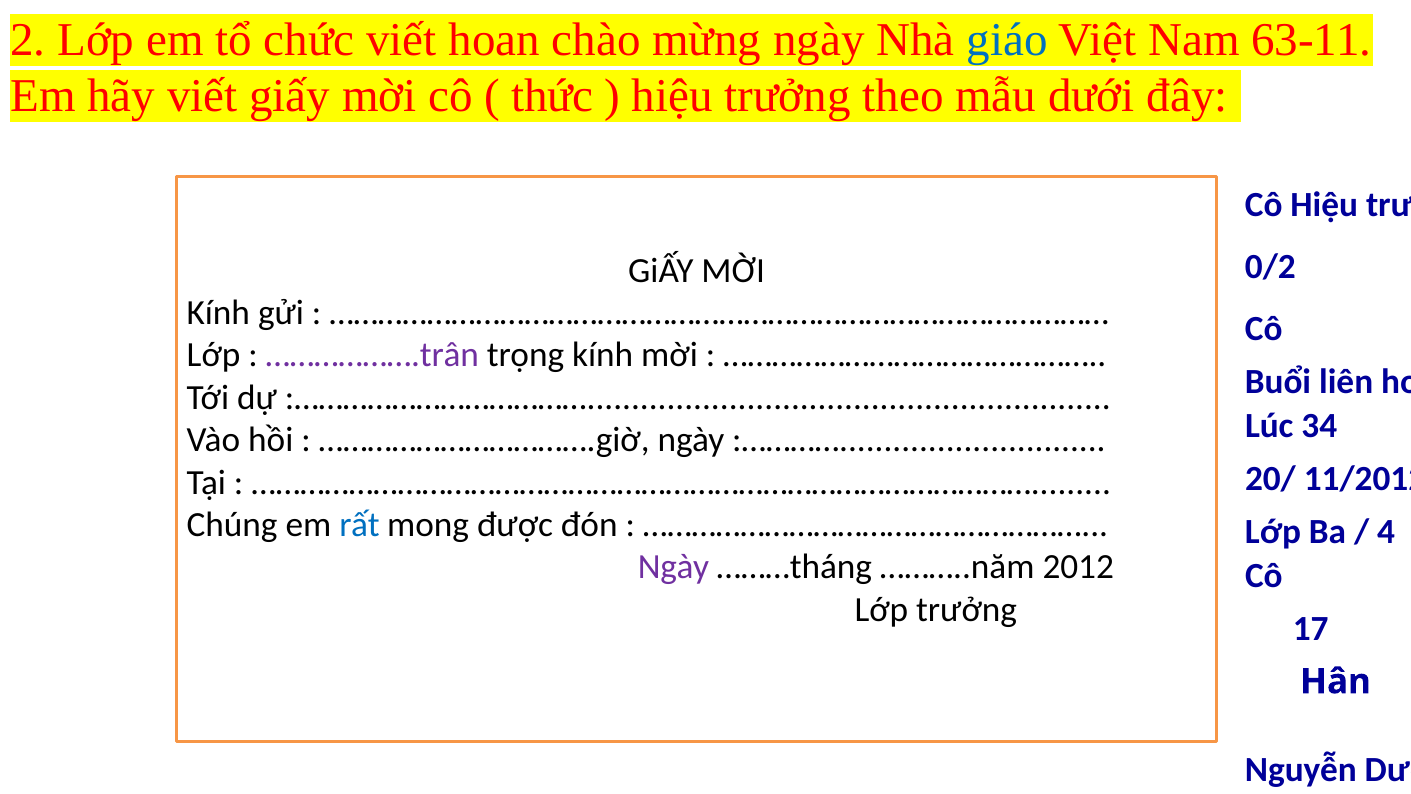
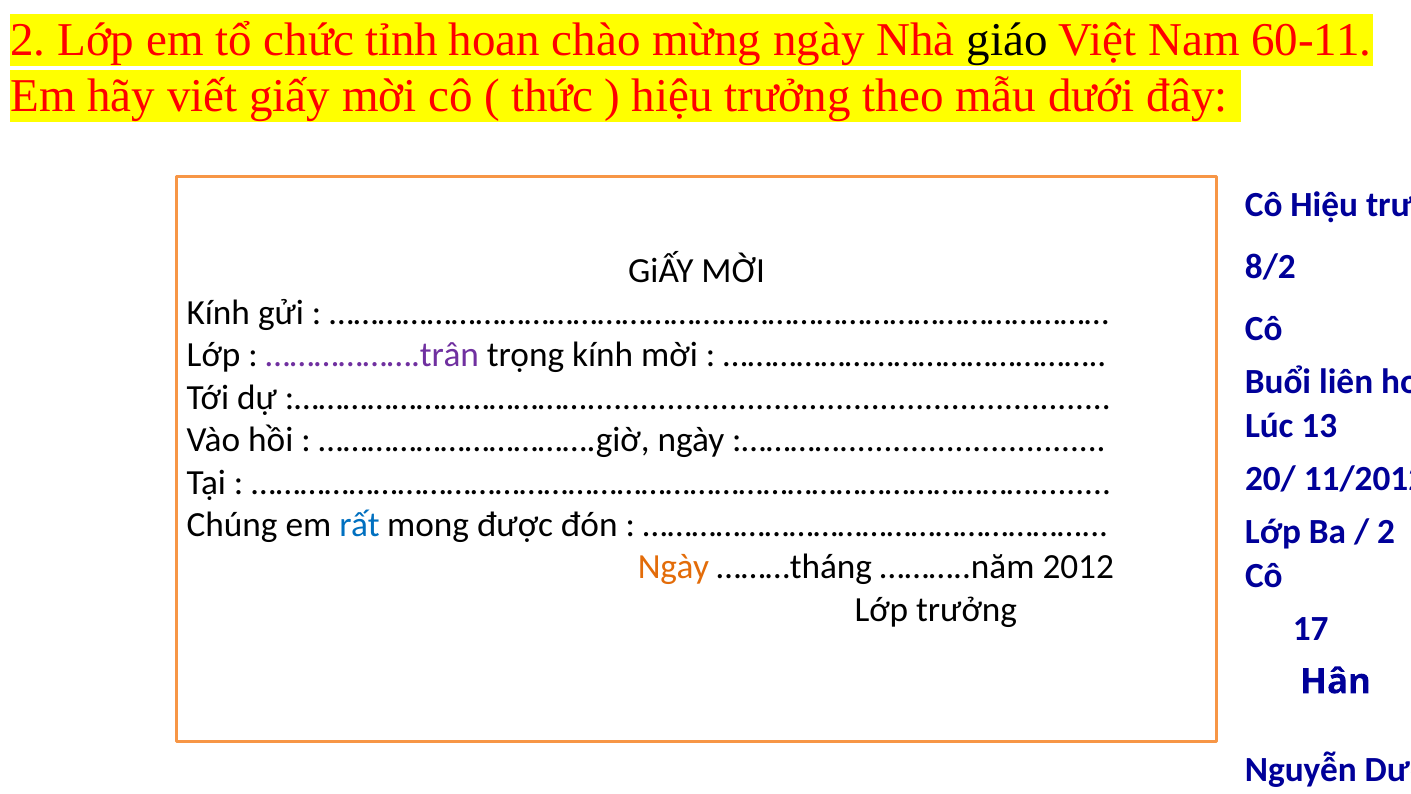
chức viết: viết -> tỉnh (402, 40)
giáo colour: blue -> black (1007, 40)
63-11: 63-11 -> 60-11 (1312, 40)
0/2: 0/2 -> 8/2 (1270, 267)
34: 34 -> 13 (1319, 426)
4: 4 -> 2 (1386, 531)
Ngày colour: purple -> orange (673, 567)
